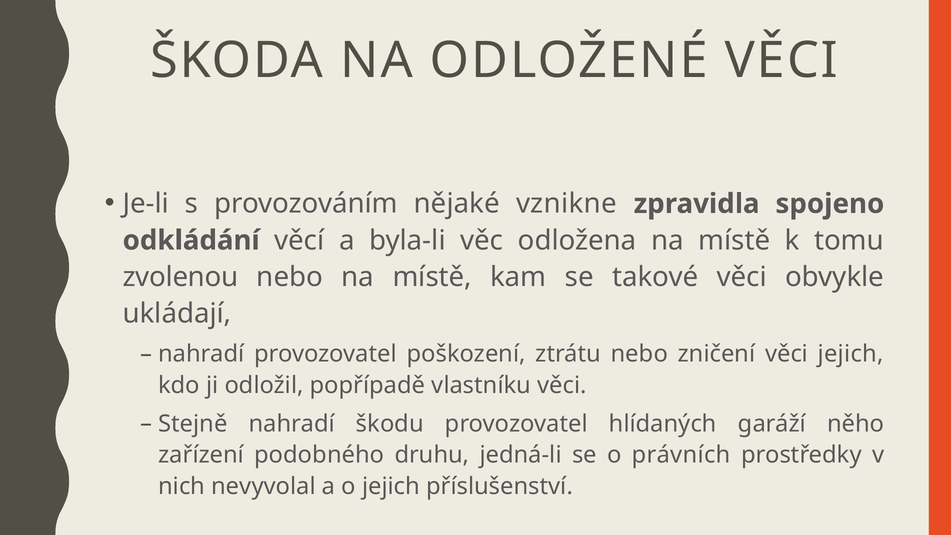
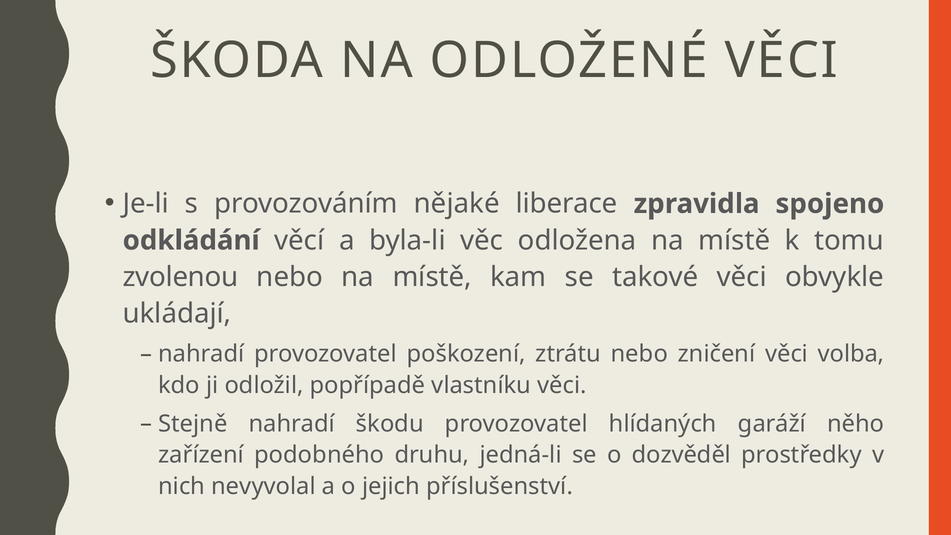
vznikne: vznikne -> liberace (567, 204)
věci jejich: jejich -> volba (851, 354)
právních: právních -> dozvěděl (681, 455)
